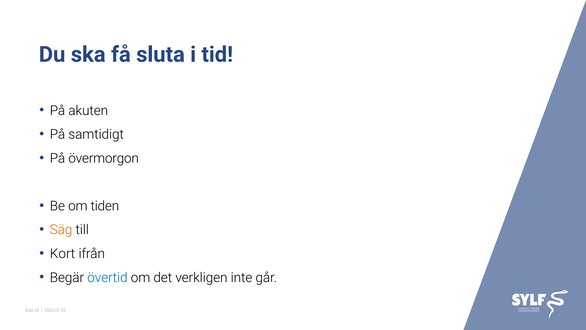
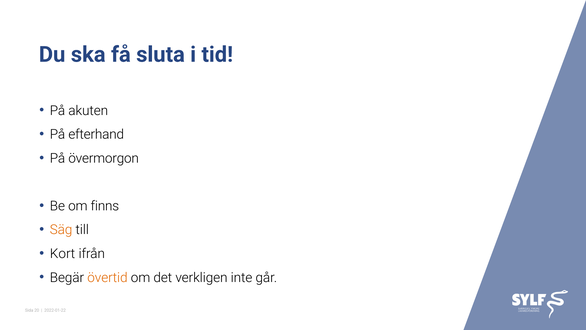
samtidigt: samtidigt -> efterhand (96, 134)
tiden: tiden -> finns (105, 206)
övertid colour: blue -> orange (107, 277)
